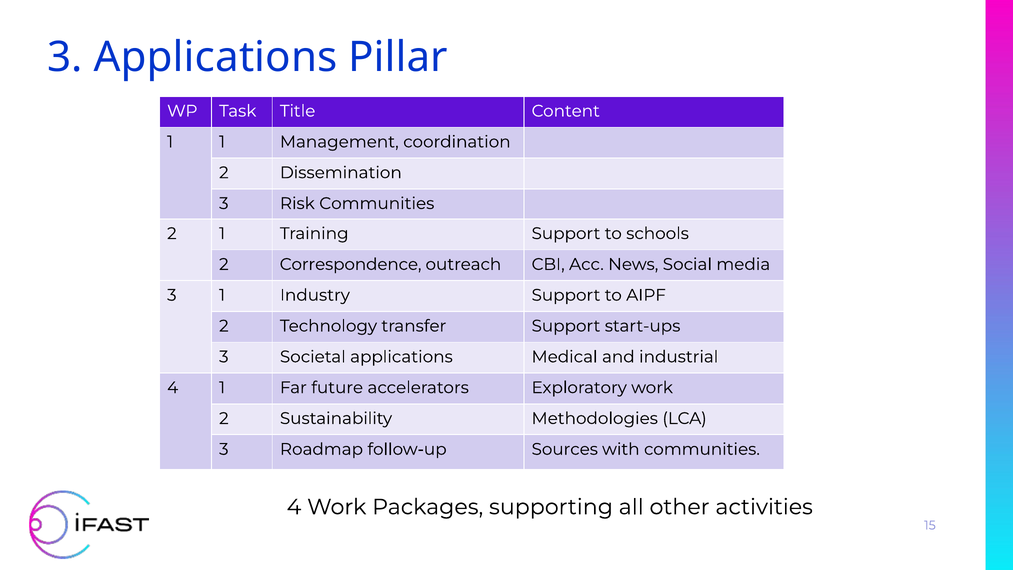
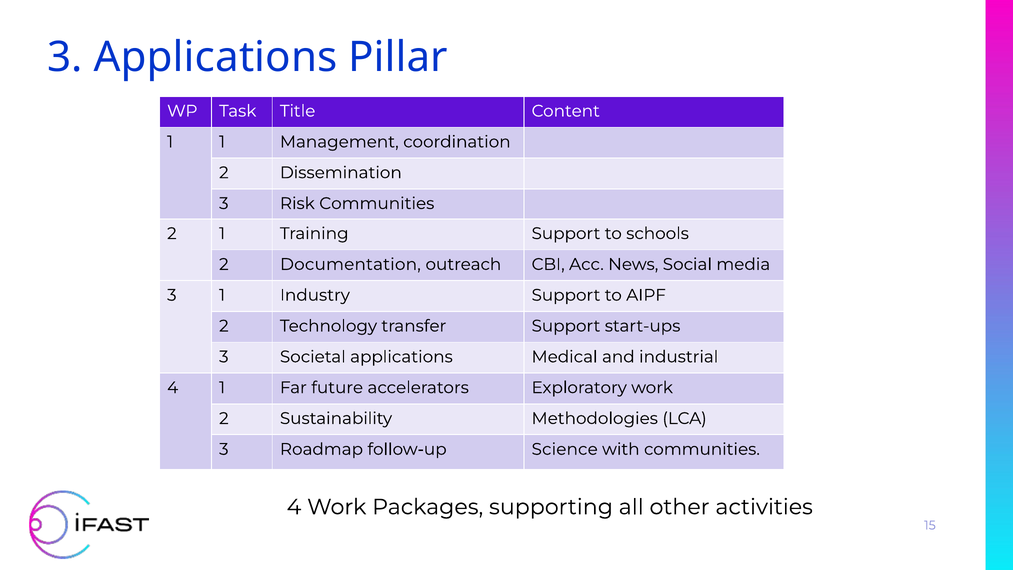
Correspondence: Correspondence -> Documentation (350, 264)
Sources: Sources -> Science (565, 449)
